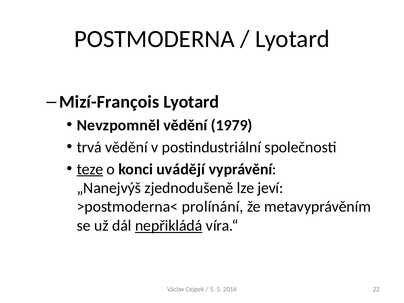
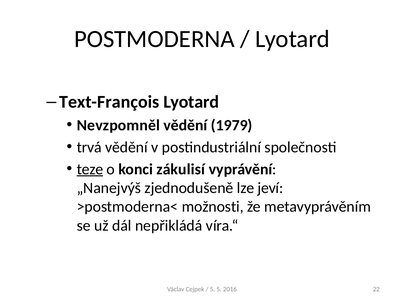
Mizí-François: Mizí-François -> Text-François (109, 102)
uvádějí: uvádějí -> zákulisí (181, 169)
prolínání: prolínání -> možnosti (213, 207)
nepřikládá underline: present -> none (169, 226)
